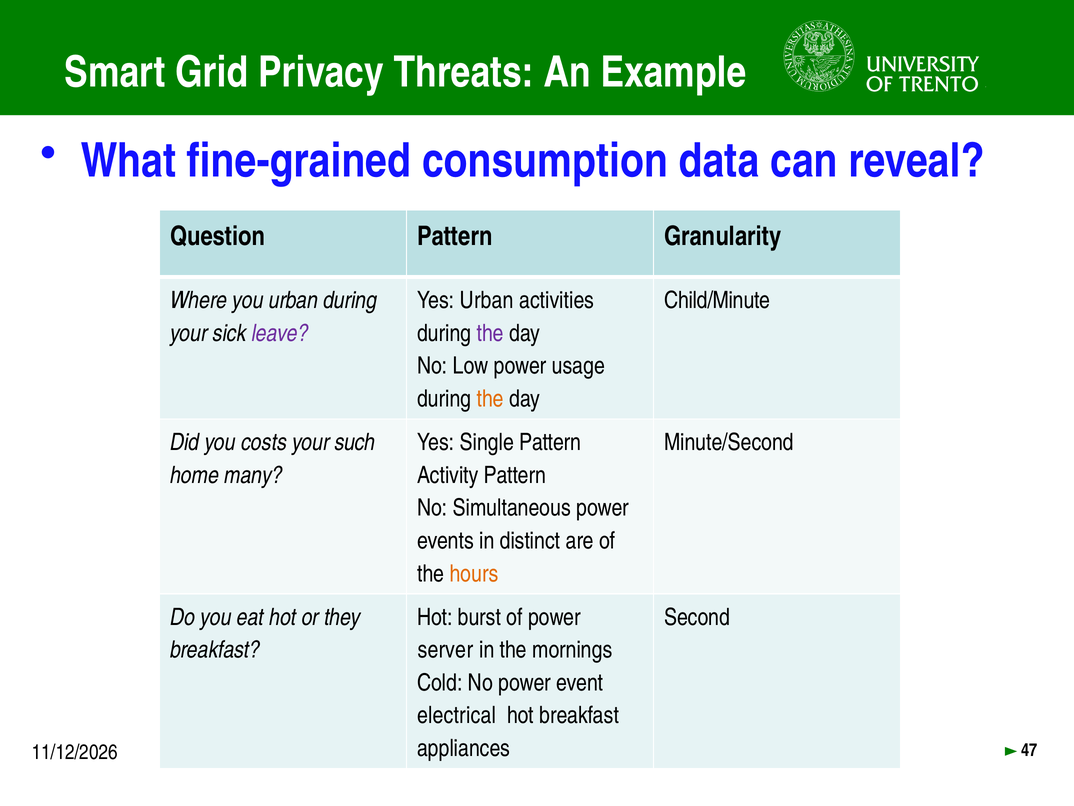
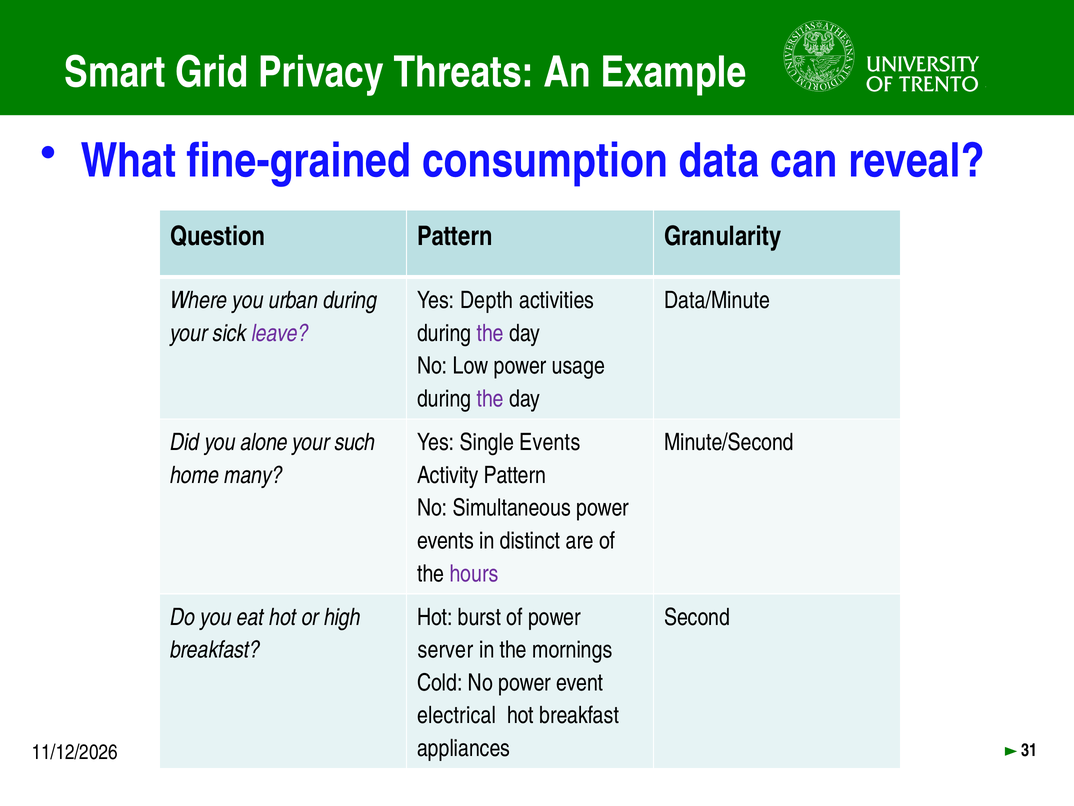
Yes Urban: Urban -> Depth (487, 300)
Child/Minute: Child/Minute -> Data/Minute (717, 300)
the colour: orange -> purple (490, 399)
Single Pattern: Pattern -> Events (550, 442)
costs: costs -> alone (264, 442)
hours colour: orange -> purple (474, 573)
they: they -> high (342, 617)
47: 47 -> 31 (1029, 750)
